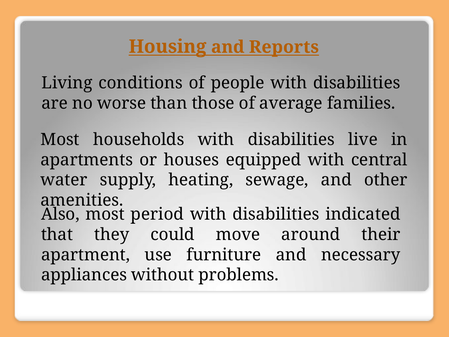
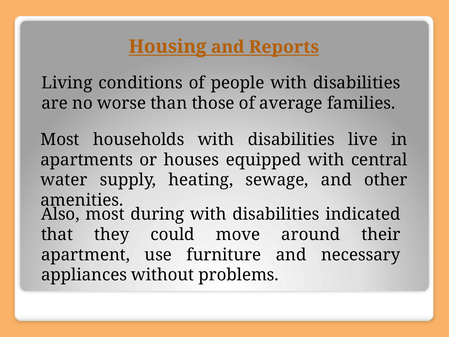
period: period -> during (157, 214)
